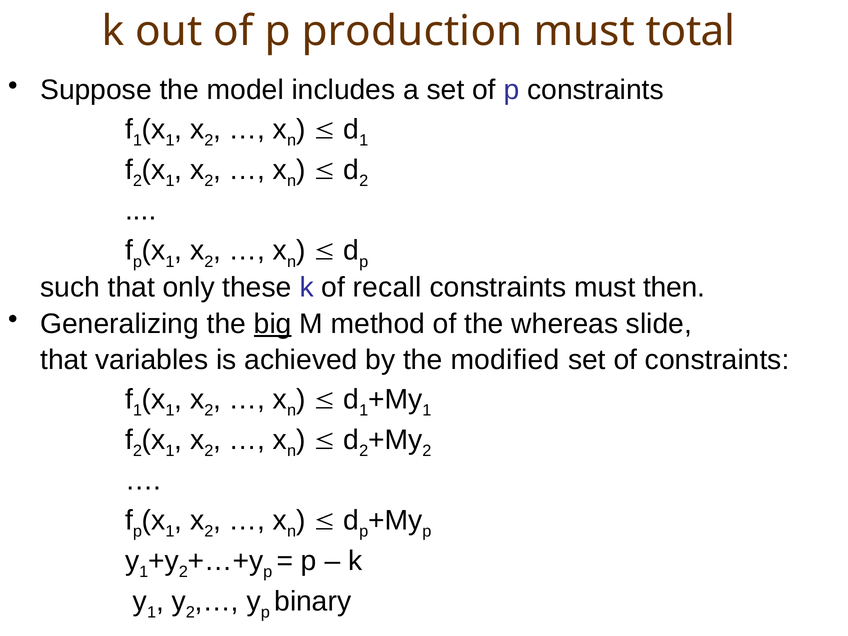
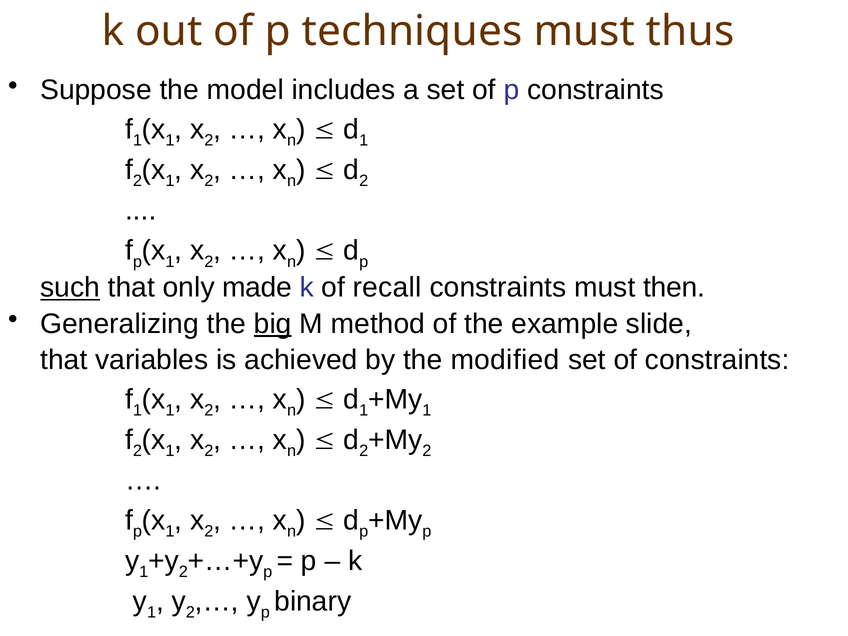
production: production -> techniques (412, 31)
total: total -> thus (690, 31)
such underline: none -> present (70, 288)
these: these -> made (257, 288)
whereas: whereas -> example (565, 324)
